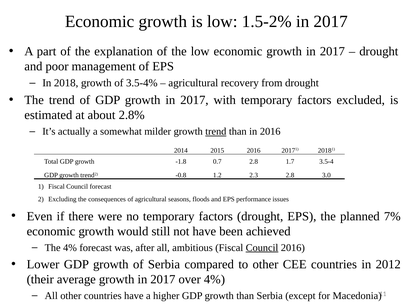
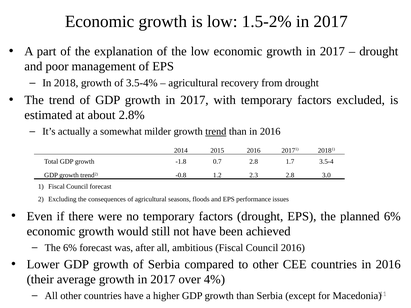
planned 7%: 7% -> 6% (392, 216)
The 4%: 4% -> 6% (70, 248)
Council underline: present -> none (262, 248)
countries in 2012: 2012 -> 2016 (388, 265)
